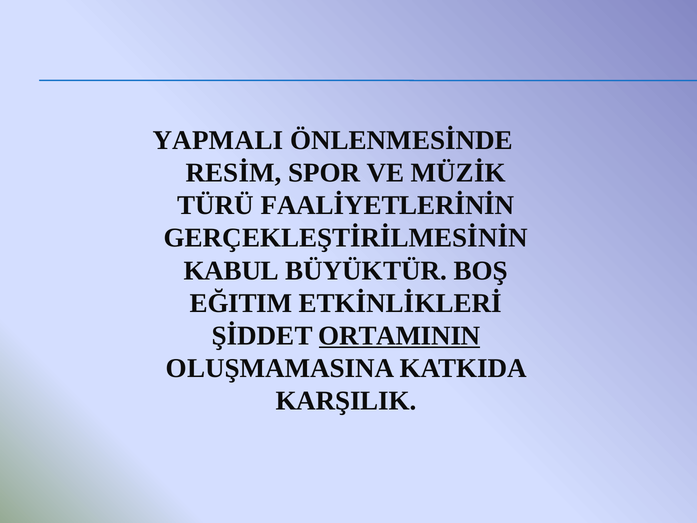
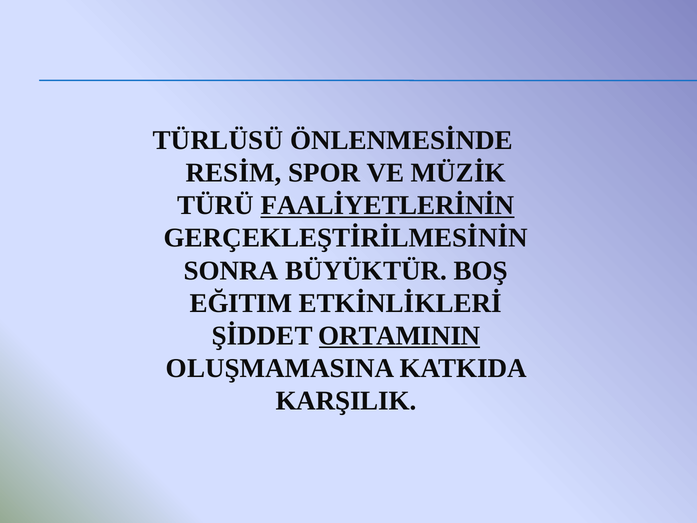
YAPMALI: YAPMALI -> TÜRLÜSÜ (218, 140)
FAALİYETLERİNİN underline: none -> present (388, 205)
KABUL: KABUL -> SONRA (231, 270)
